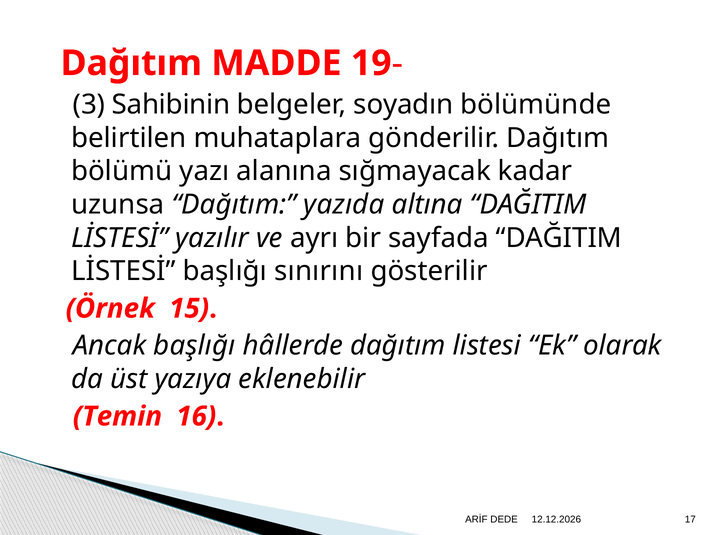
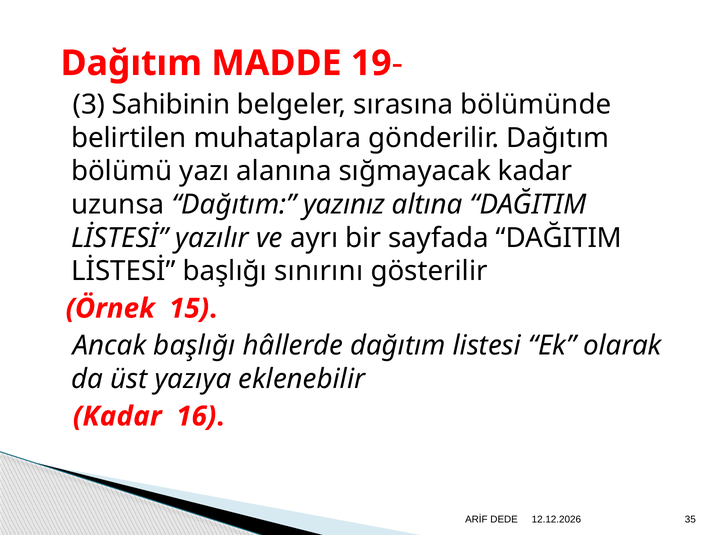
soyadın: soyadın -> sırasına (403, 105)
yazıda: yazıda -> yazınız (344, 205)
Temin: Temin -> Kadar (117, 416)
17: 17 -> 35 (690, 519)
